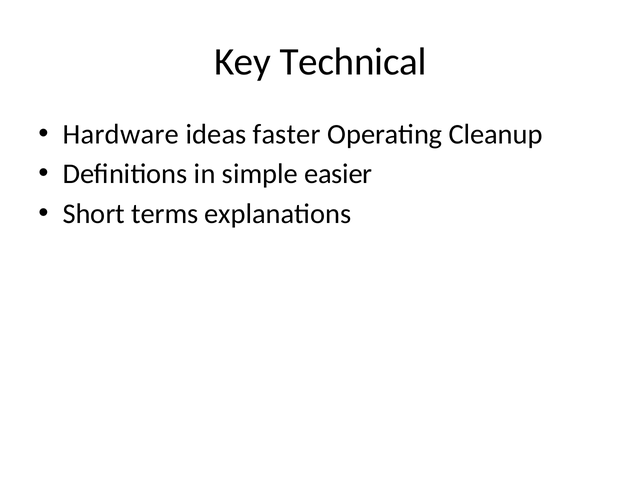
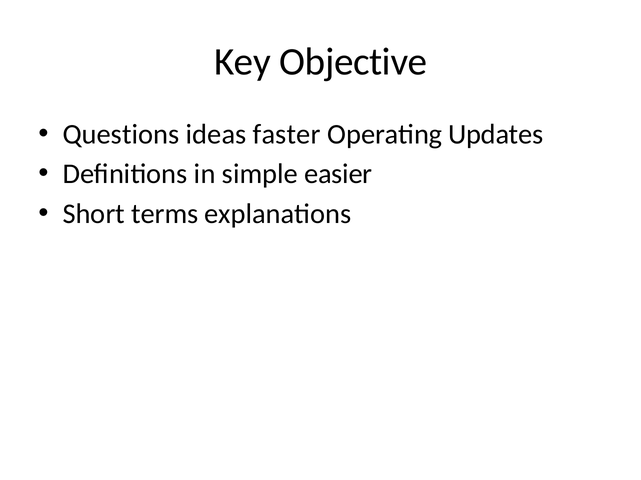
Technical: Technical -> Objective (353, 62)
Hardware: Hardware -> Questions (121, 134)
Cleanup: Cleanup -> Updates (496, 134)
